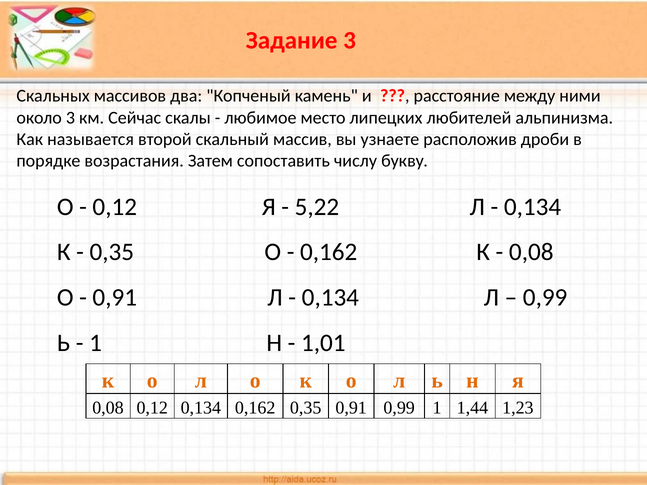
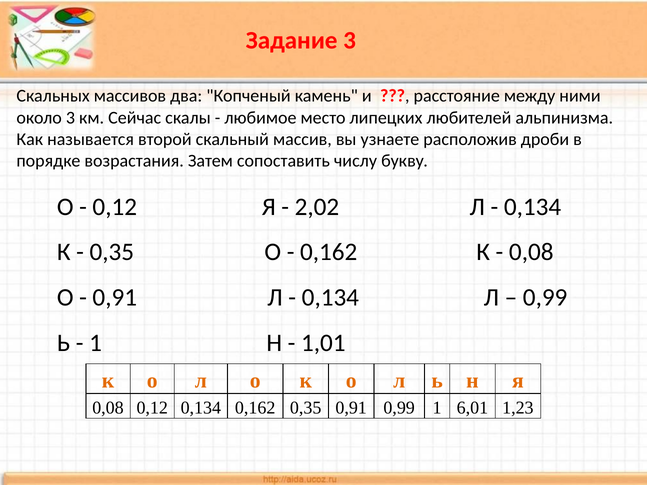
5,22: 5,22 -> 2,02 (317, 207)
1,44: 1,44 -> 6,01 (472, 408)
